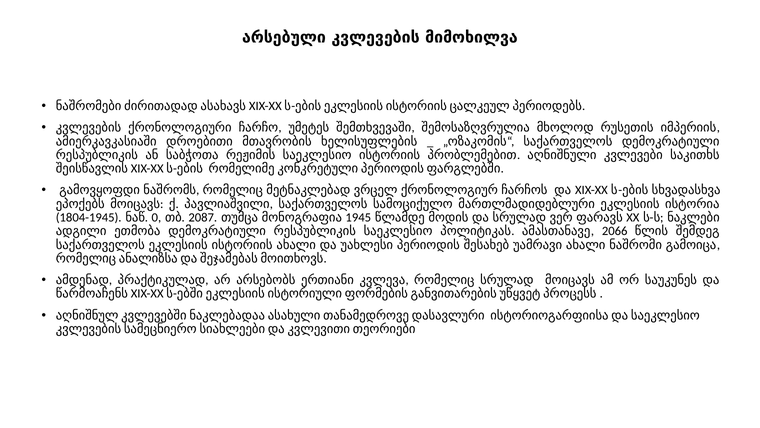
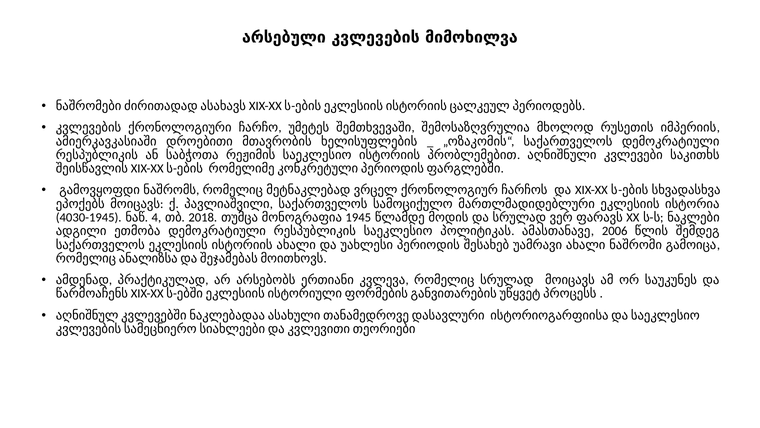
1804-1945: 1804-1945 -> 4030-1945 (89, 217)
0: 0 -> 4 (156, 217)
2087: 2087 -> 2018 (203, 217)
2066: 2066 -> 2006 (615, 231)
